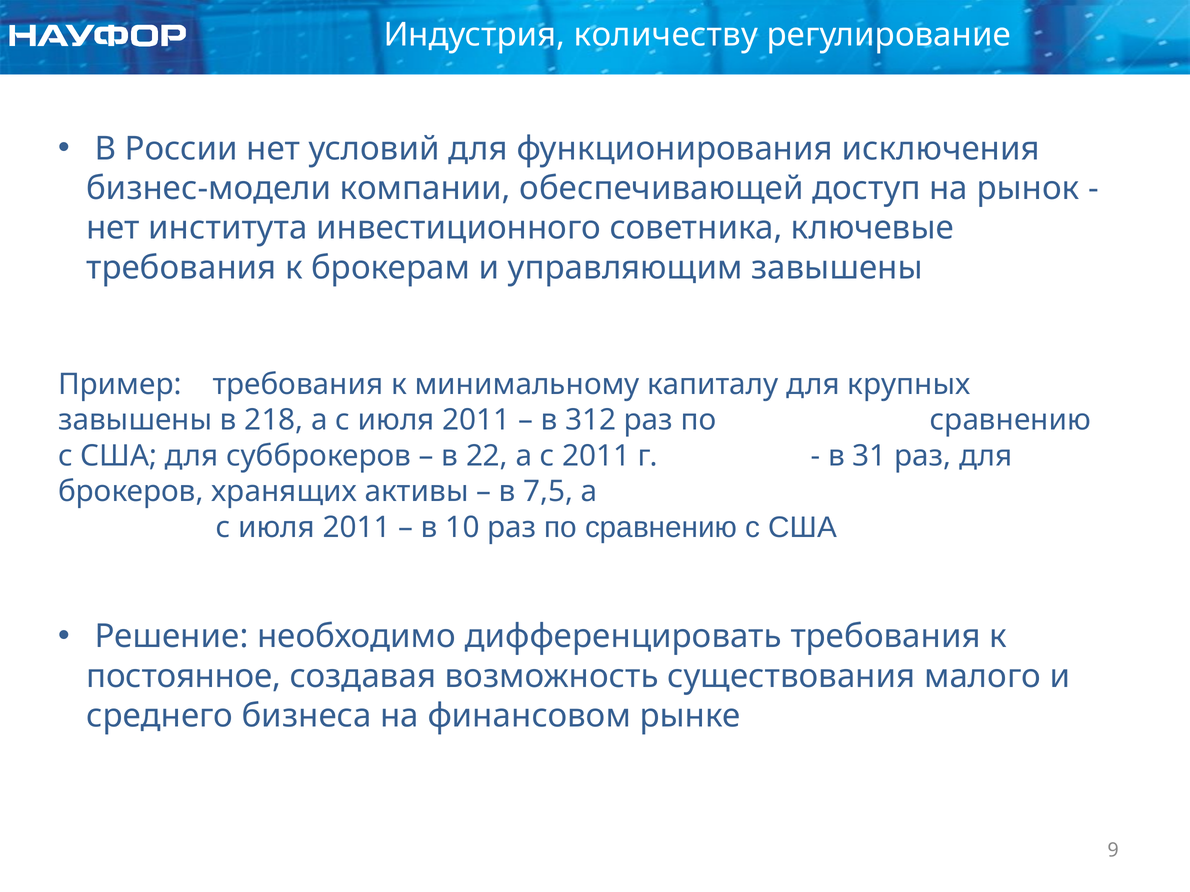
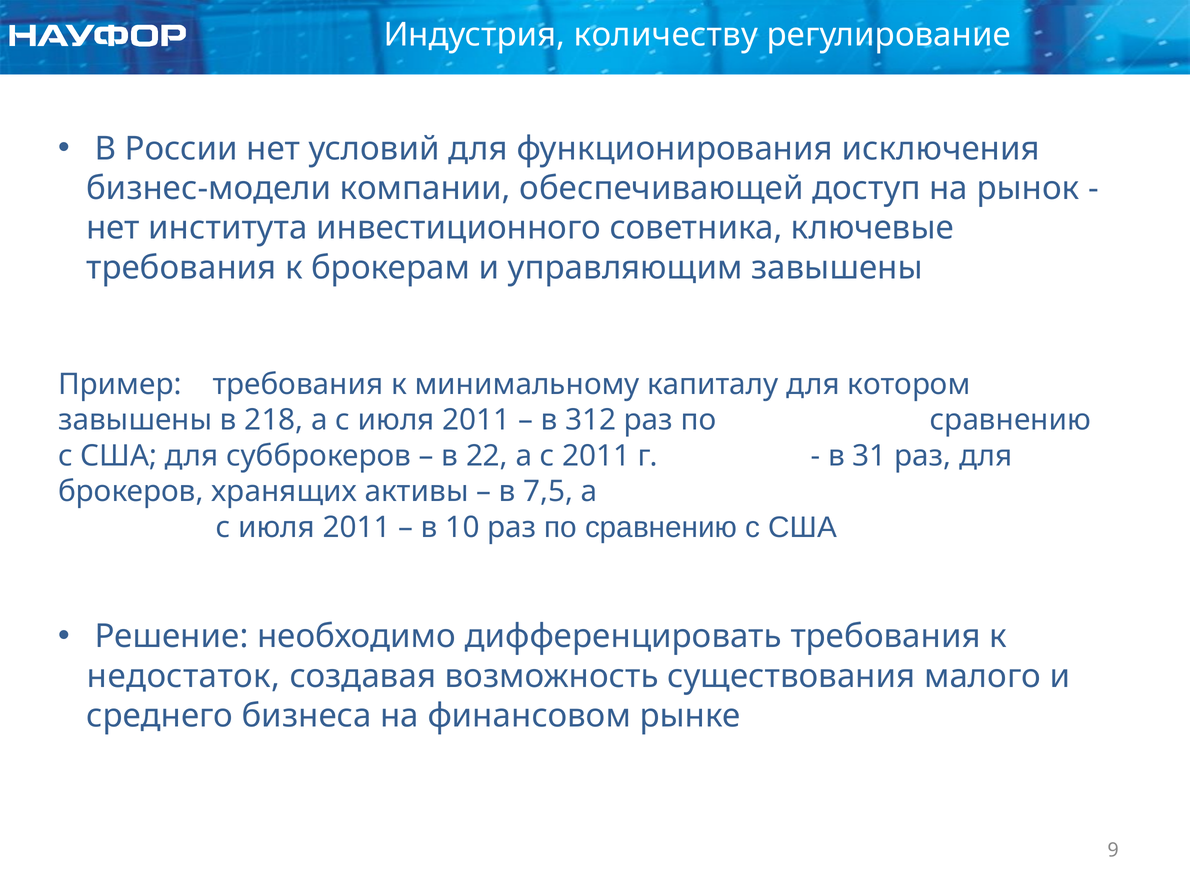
крупных: крупных -> котором (909, 385)
постоянное: постоянное -> недостаток (183, 677)
